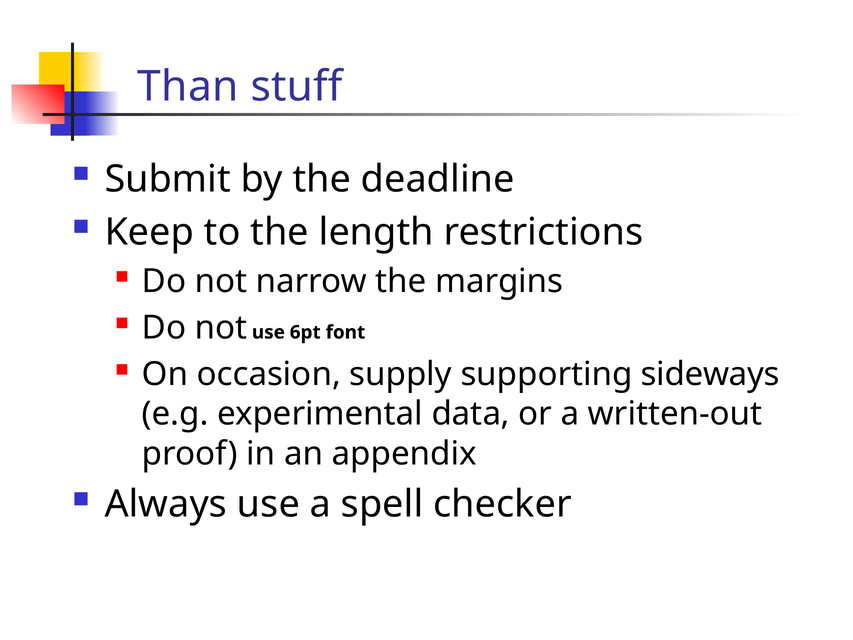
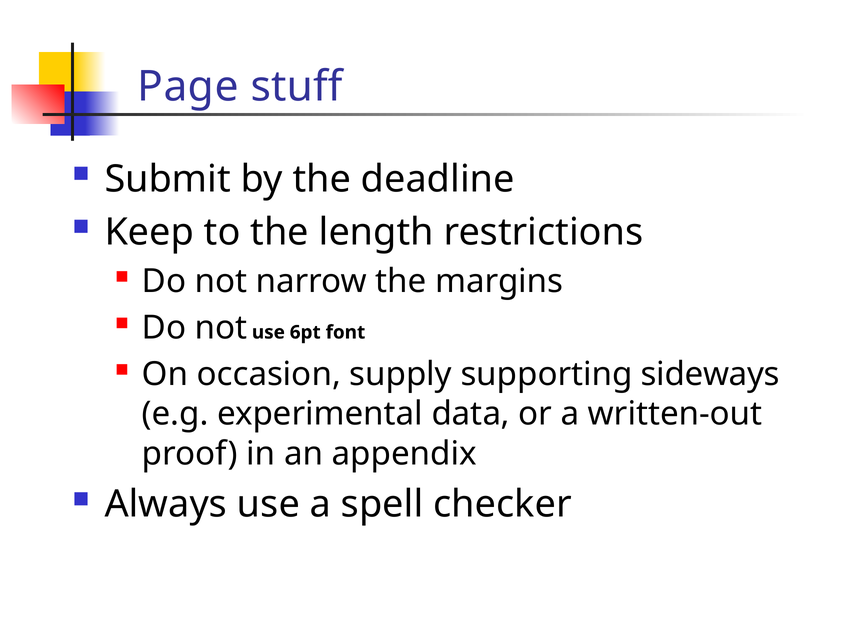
Than: Than -> Page (188, 87)
